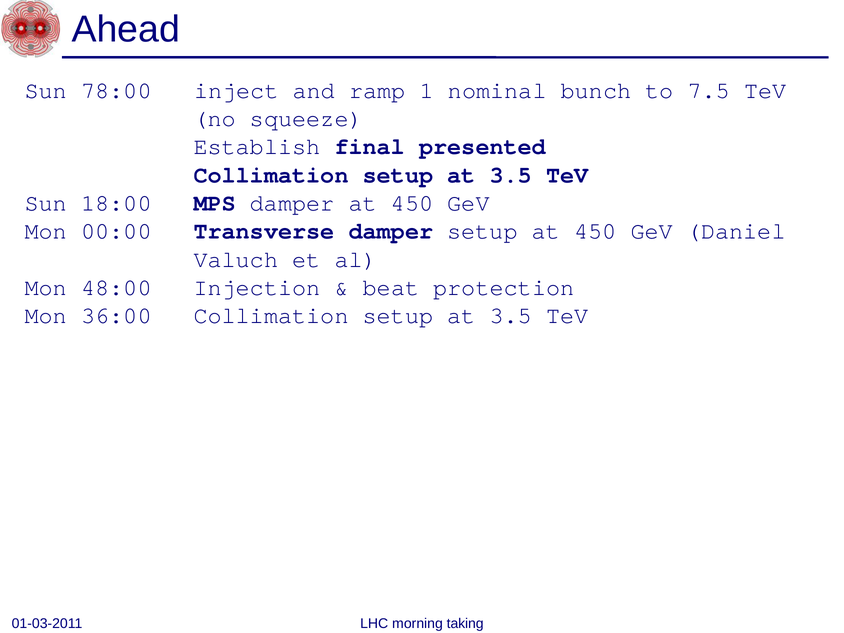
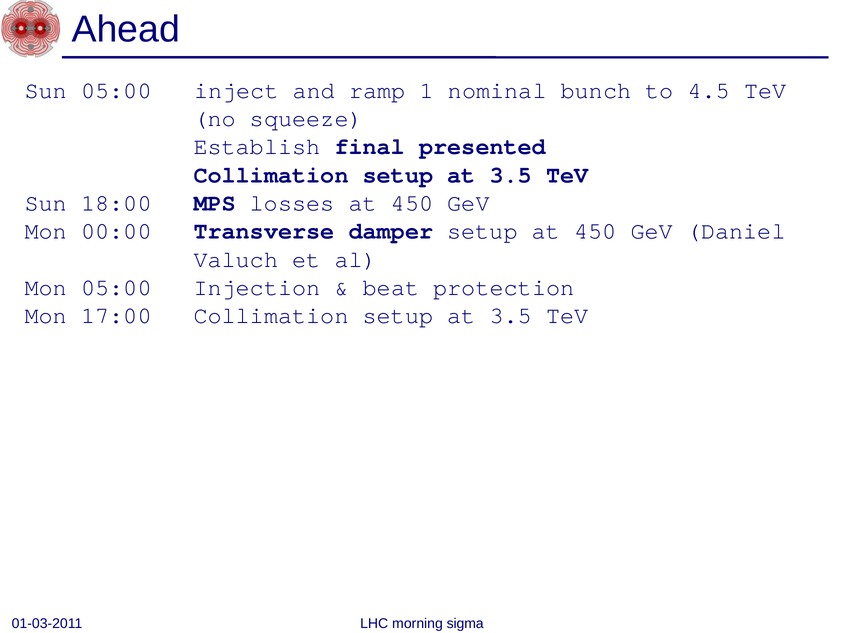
Sun 78:00: 78:00 -> 05:00 (116, 90)
7.5: 7.5 -> 4.5 (709, 90)
MPS damper: damper -> losses (292, 203)
Mon 48:00: 48:00 -> 05:00 (116, 287)
36:00: 36:00 -> 17:00 (116, 316)
taking: taking -> sigma (465, 624)
